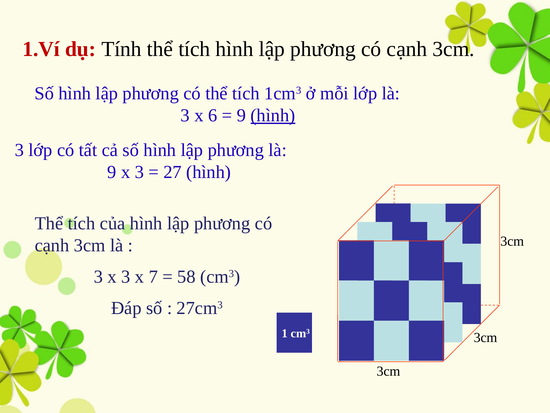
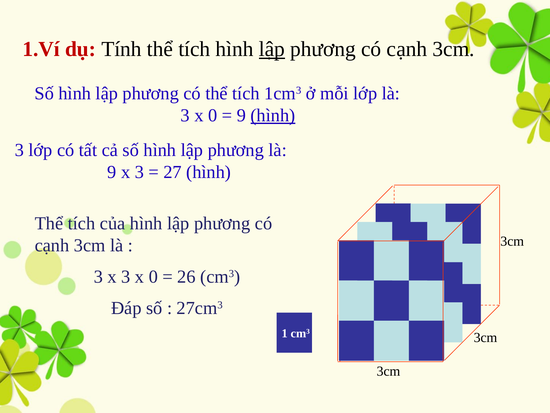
lập underline: none -> present (272, 49)
6: 6 -> 0 (213, 115)
x 3 x 7: 7 -> 0 (153, 276)
58: 58 -> 26 (186, 276)
